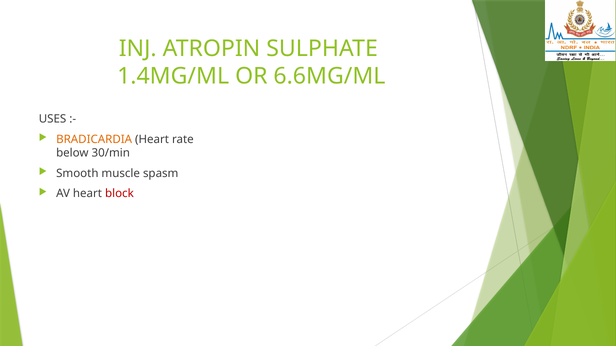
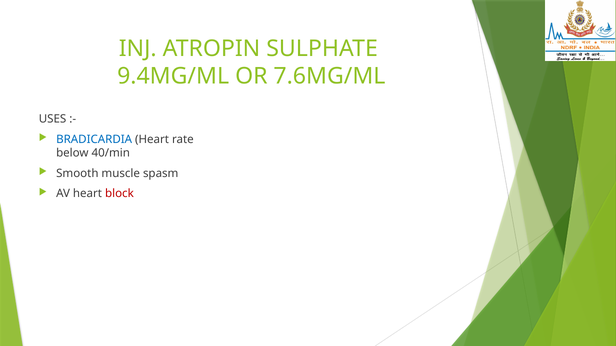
1.4MG/ML: 1.4MG/ML -> 9.4MG/ML (173, 76)
6.6MG/ML: 6.6MG/ML -> 7.6MG/ML (329, 76)
BRADICARDIA colour: orange -> blue (94, 139)
30/min: 30/min -> 40/min (111, 153)
